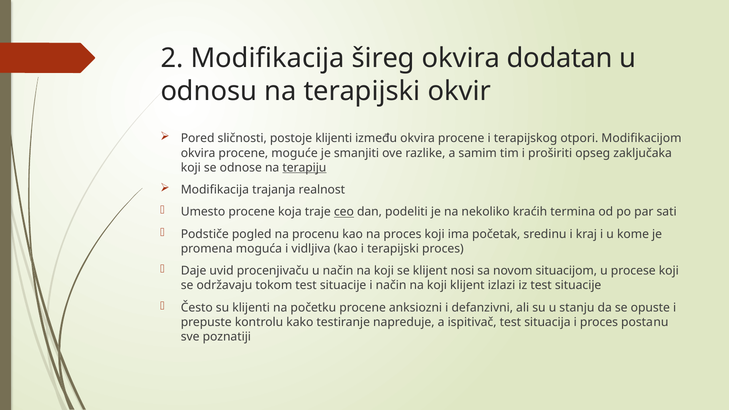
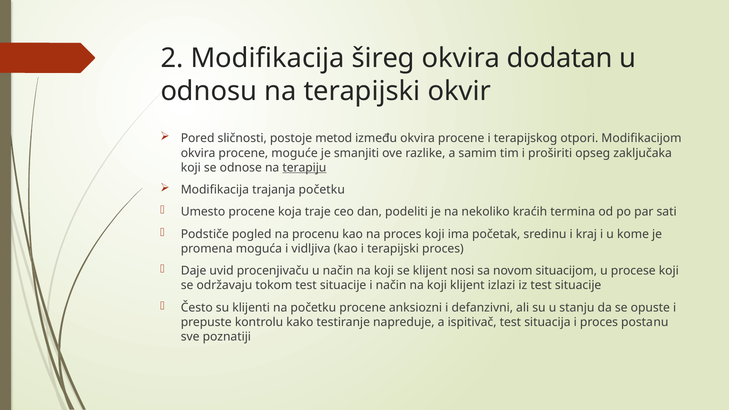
postoje klijenti: klijenti -> metod (334, 138)
trajanja realnost: realnost -> početku (322, 190)
ceo underline: present -> none (344, 212)
